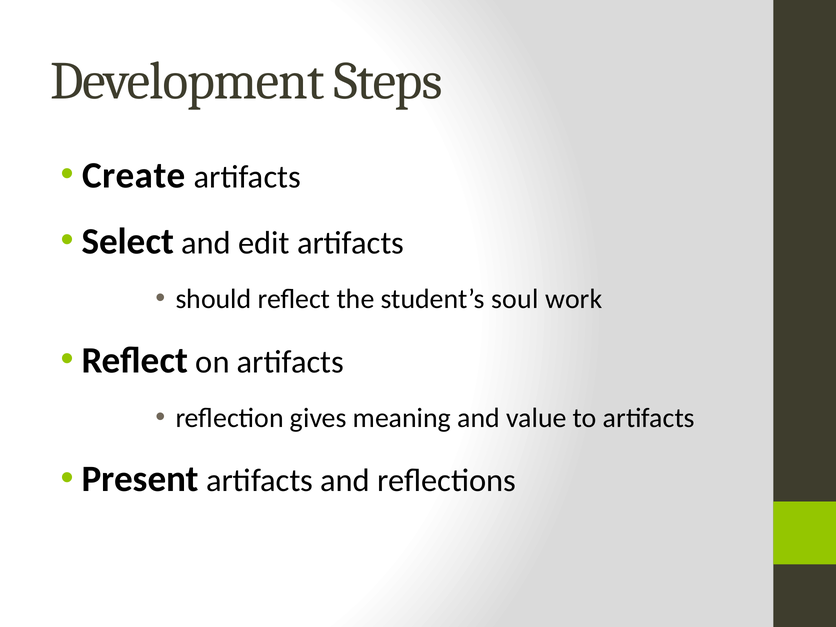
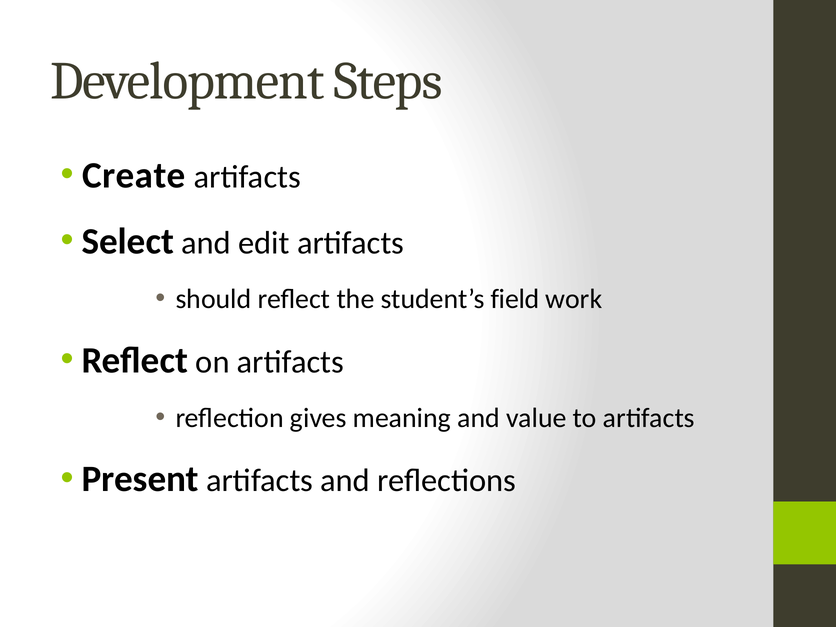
soul: soul -> field (515, 299)
